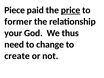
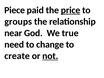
former: former -> groups (18, 22)
your: your -> near (13, 33)
thus: thus -> true (70, 33)
not underline: none -> present (50, 56)
